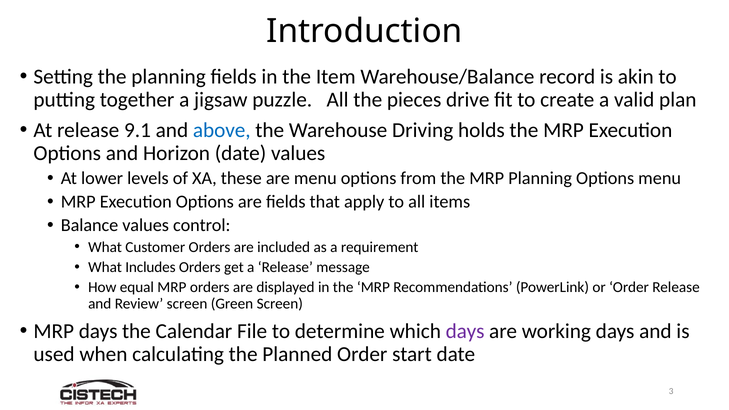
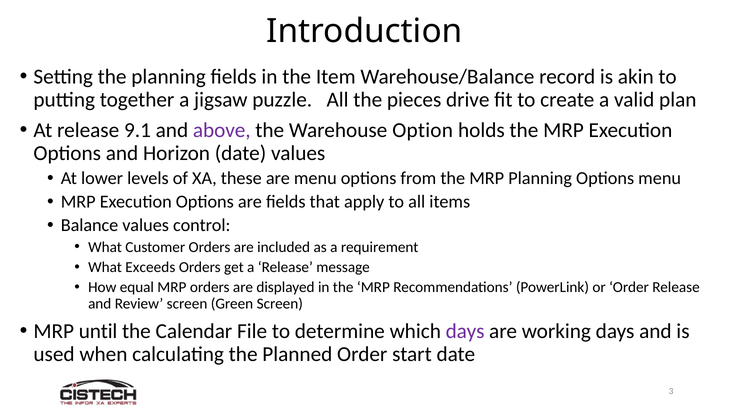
above colour: blue -> purple (222, 130)
Driving: Driving -> Option (423, 130)
Includes: Includes -> Exceeds (150, 267)
MRP days: days -> until (98, 331)
